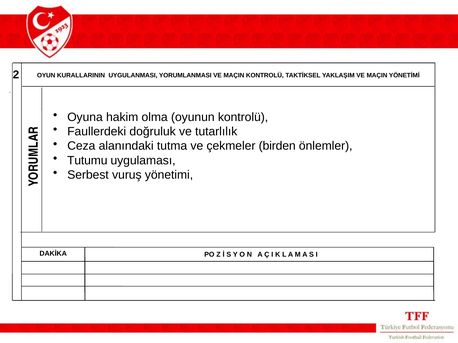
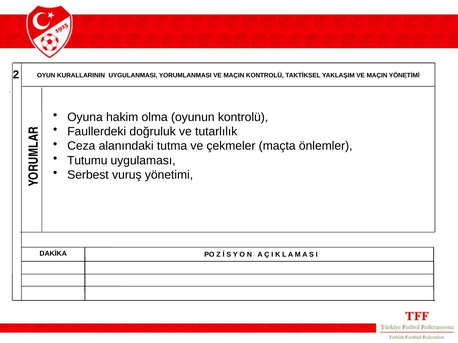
birden: birden -> maçta (277, 146)
